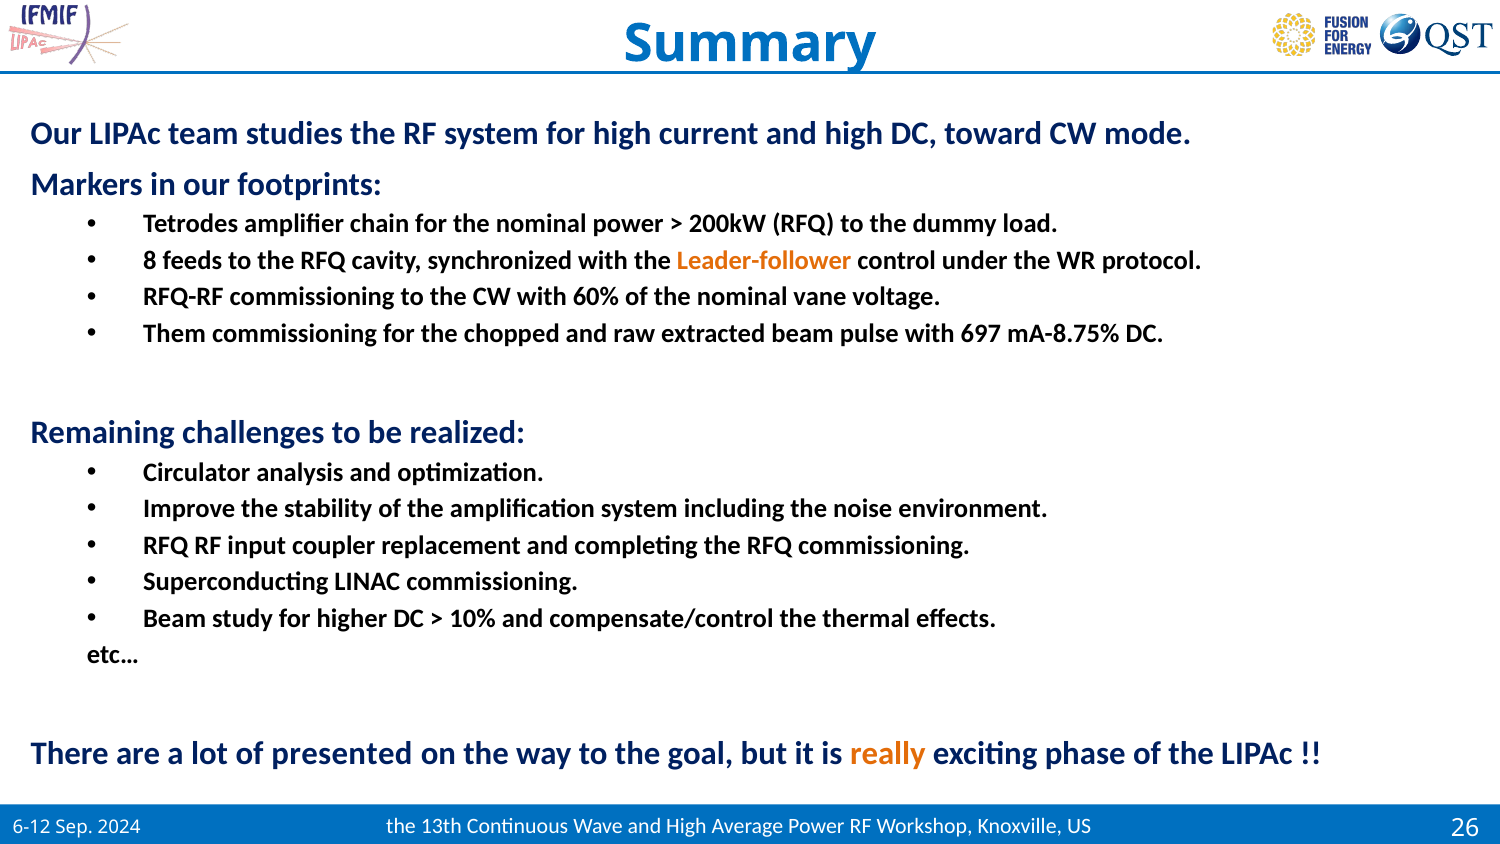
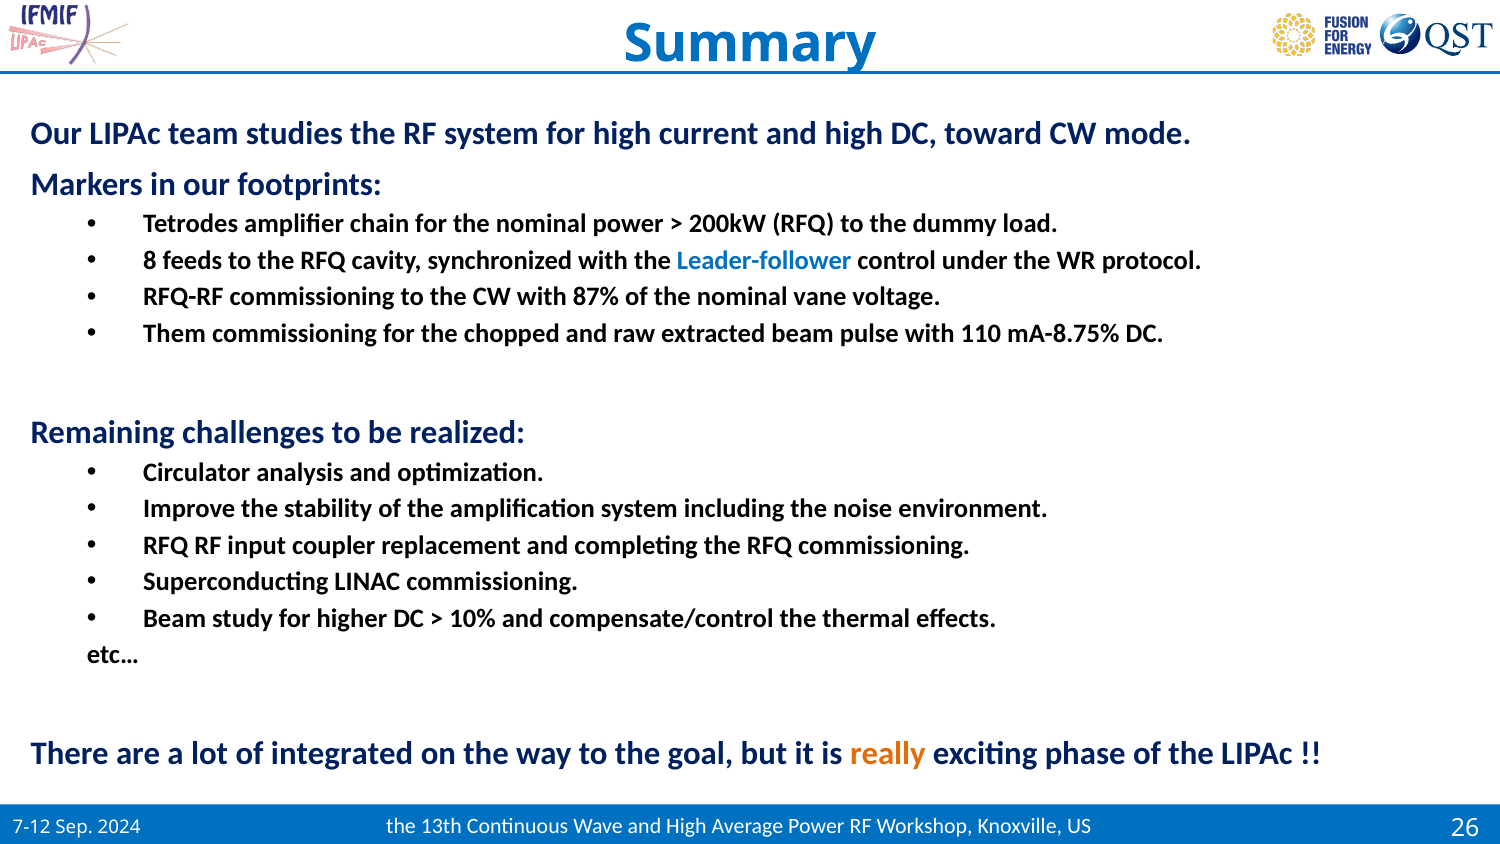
Leader-follower colour: orange -> blue (764, 261)
60%: 60% -> 87% (596, 297)
697: 697 -> 110 (981, 334)
presented: presented -> integrated (342, 753)
6-12: 6-12 -> 7-12 (32, 828)
